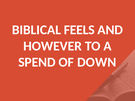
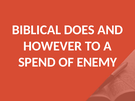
FEELS: FEELS -> DOES (79, 30)
DOWN: DOWN -> ENEMY (97, 62)
